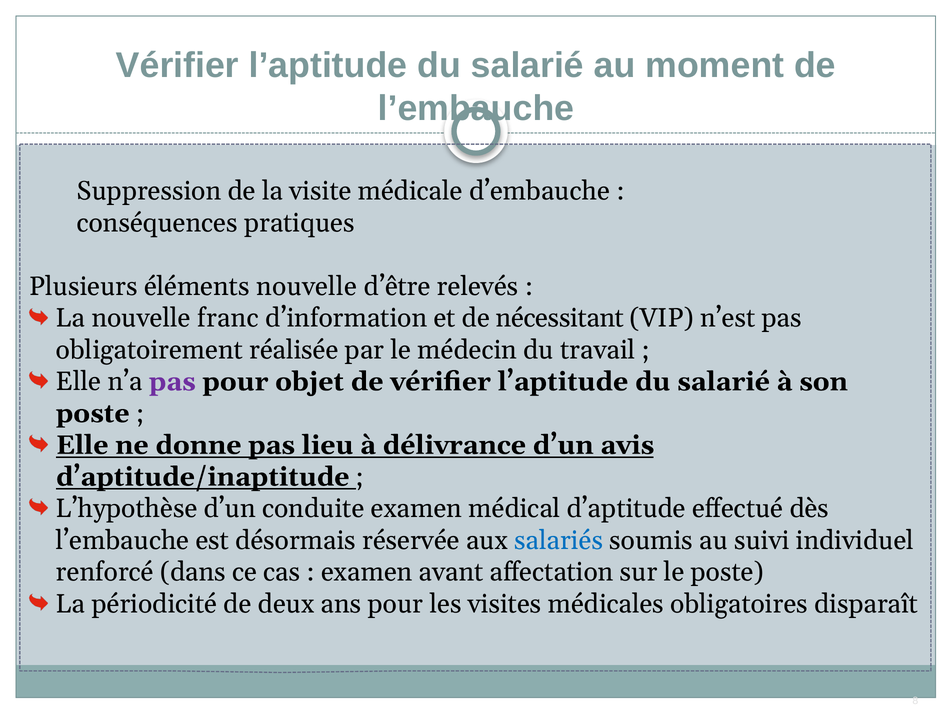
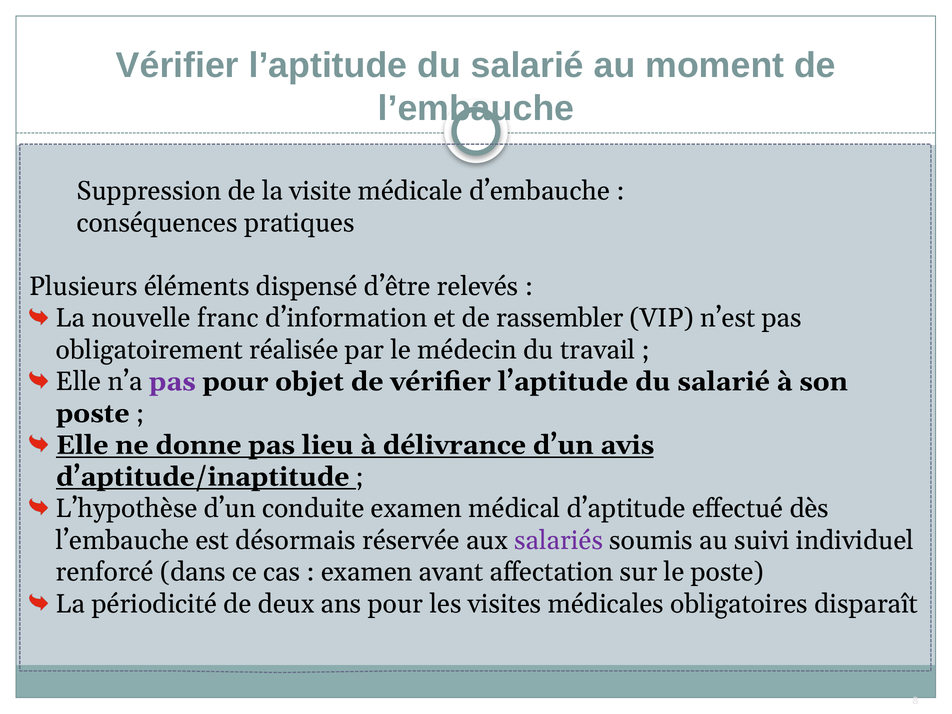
éléments nouvelle: nouvelle -> dispensé (307, 286)
nécessitant: nécessitant -> rassembler (560, 318)
salariés colour: blue -> purple (559, 540)
